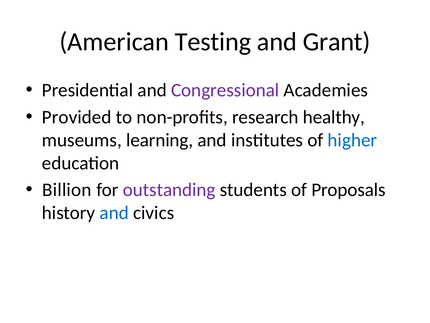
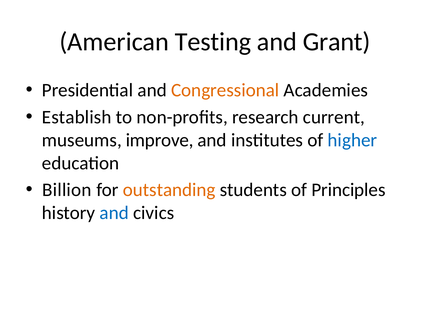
Congressional colour: purple -> orange (225, 90)
Provided: Provided -> Establish (77, 117)
healthy: healthy -> current (334, 117)
learning: learning -> improve (160, 140)
outstanding colour: purple -> orange (169, 190)
Proposals: Proposals -> Principles (348, 190)
